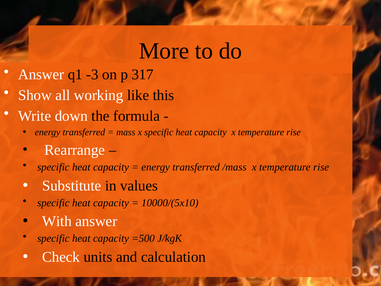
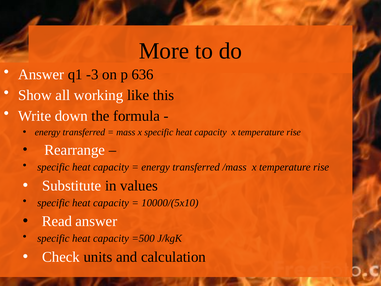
317: 317 -> 636 (143, 74)
With: With -> Read (57, 221)
